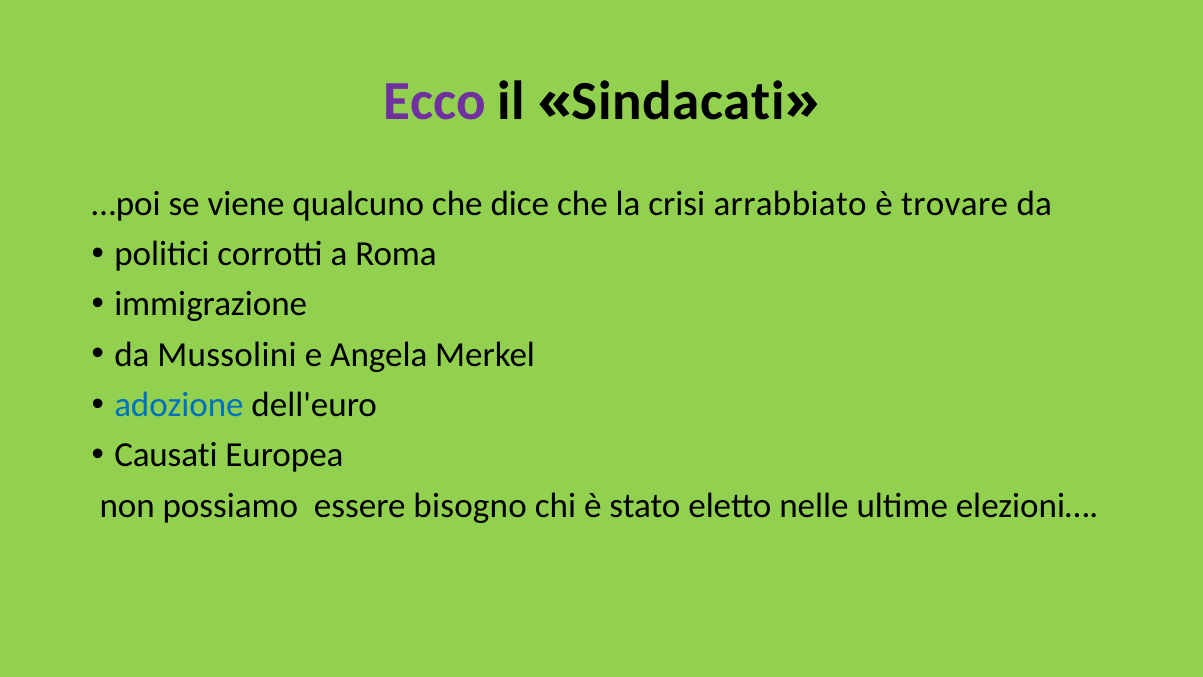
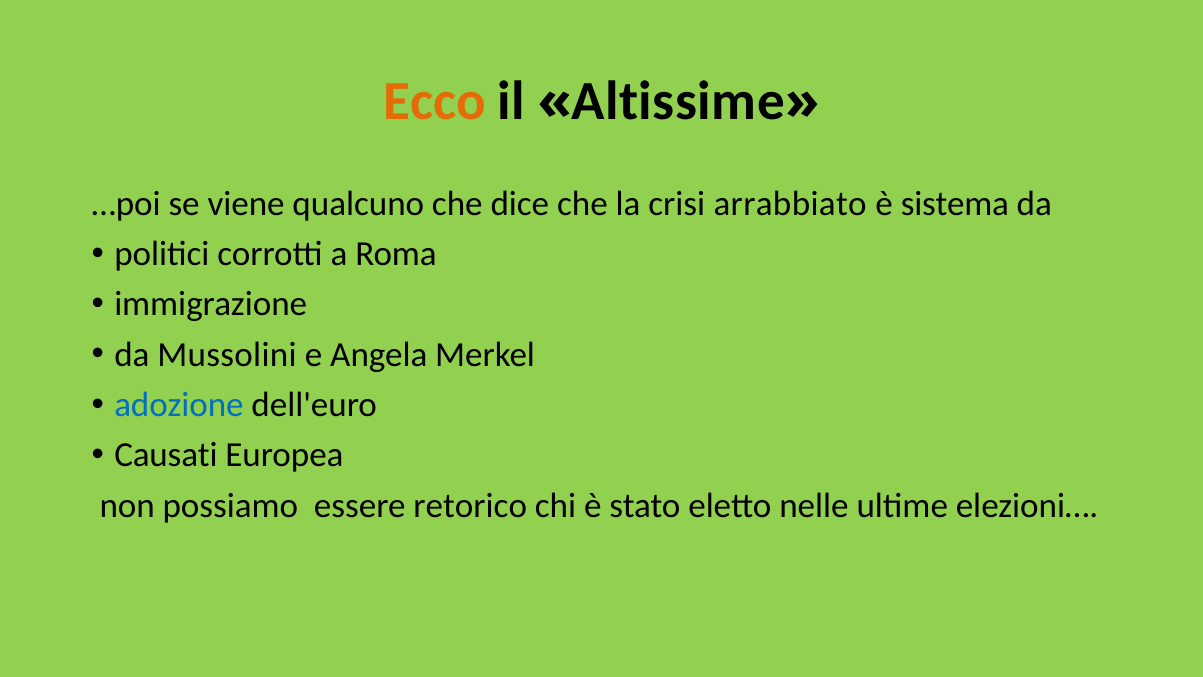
Ecco colour: purple -> orange (435, 101)
Sindacati: Sindacati -> Altissime (678, 101)
trovare: trovare -> sistema (955, 203)
bisogno: bisogno -> retorico (470, 506)
